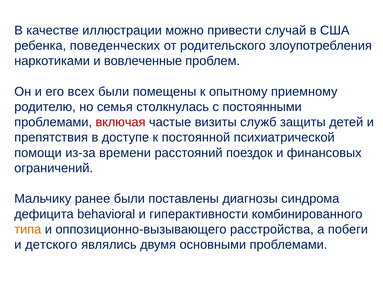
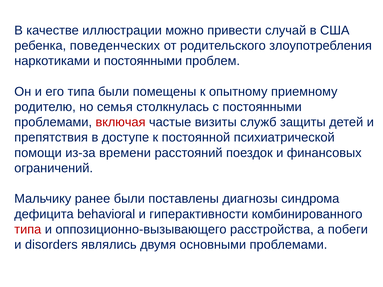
и вовлеченные: вовлеченные -> постоянными (143, 61)
его всех: всех -> типа (81, 92)
типа colour: orange -> red (28, 230)
детского: детского -> disorders (51, 245)
